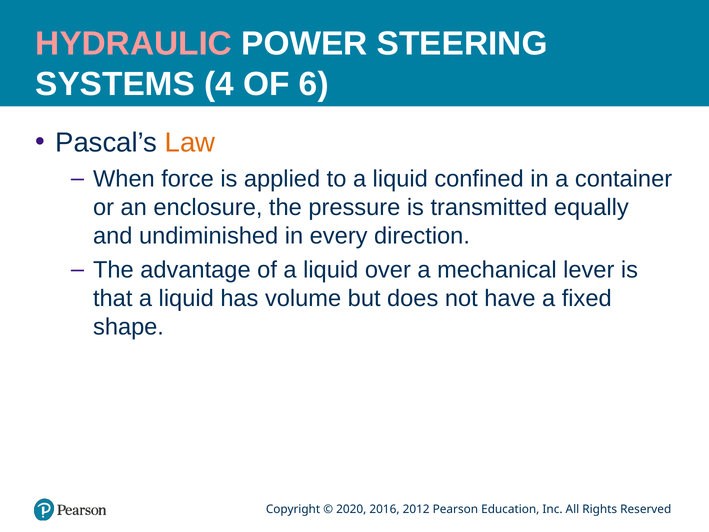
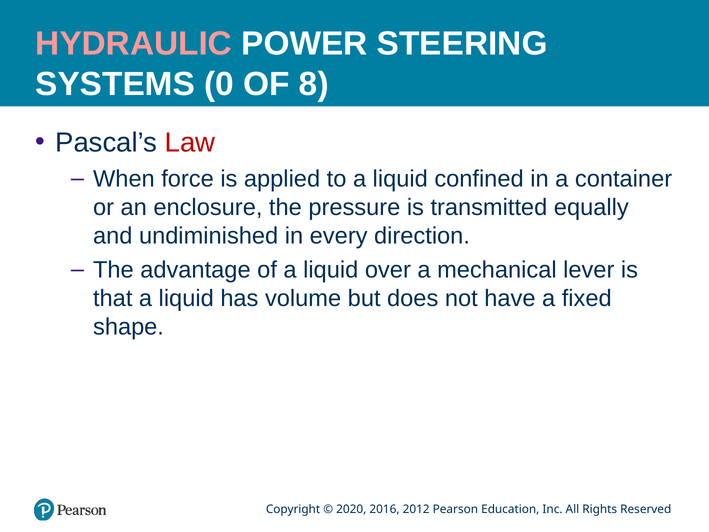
4: 4 -> 0 (219, 84)
6: 6 -> 8 (314, 84)
Law colour: orange -> red (190, 143)
